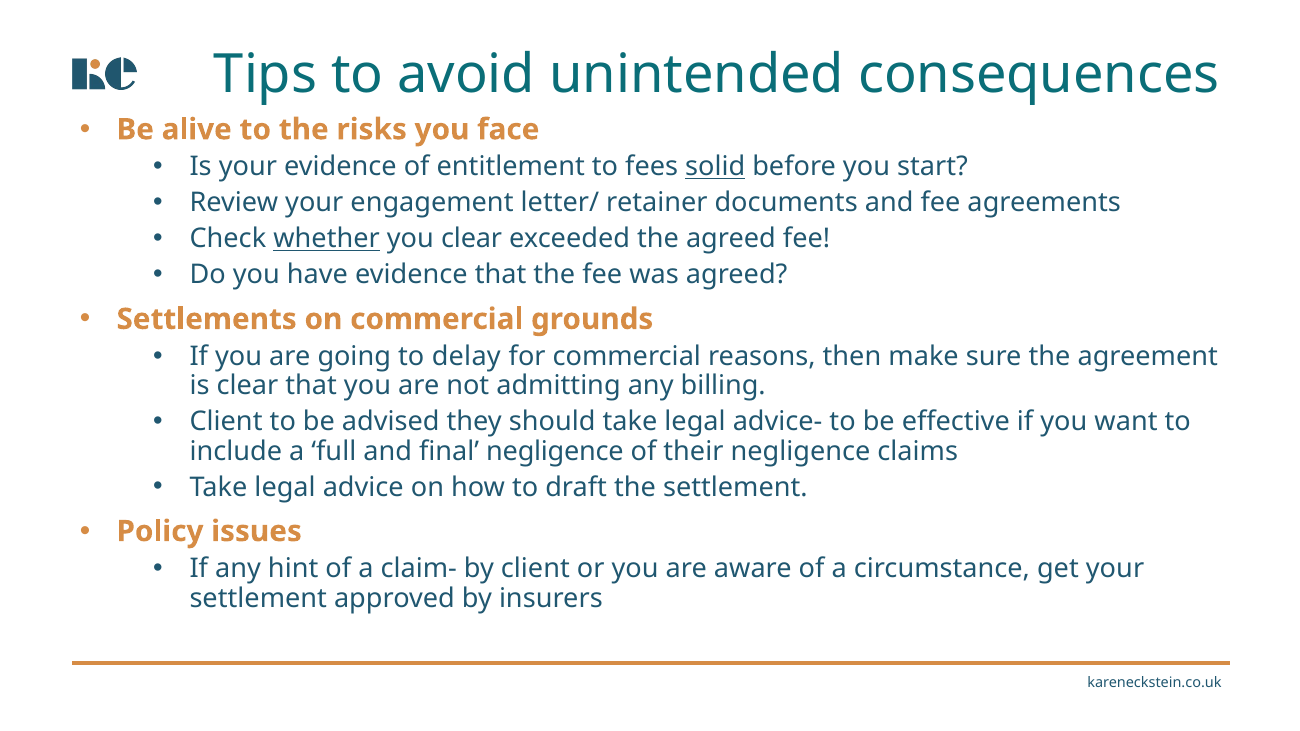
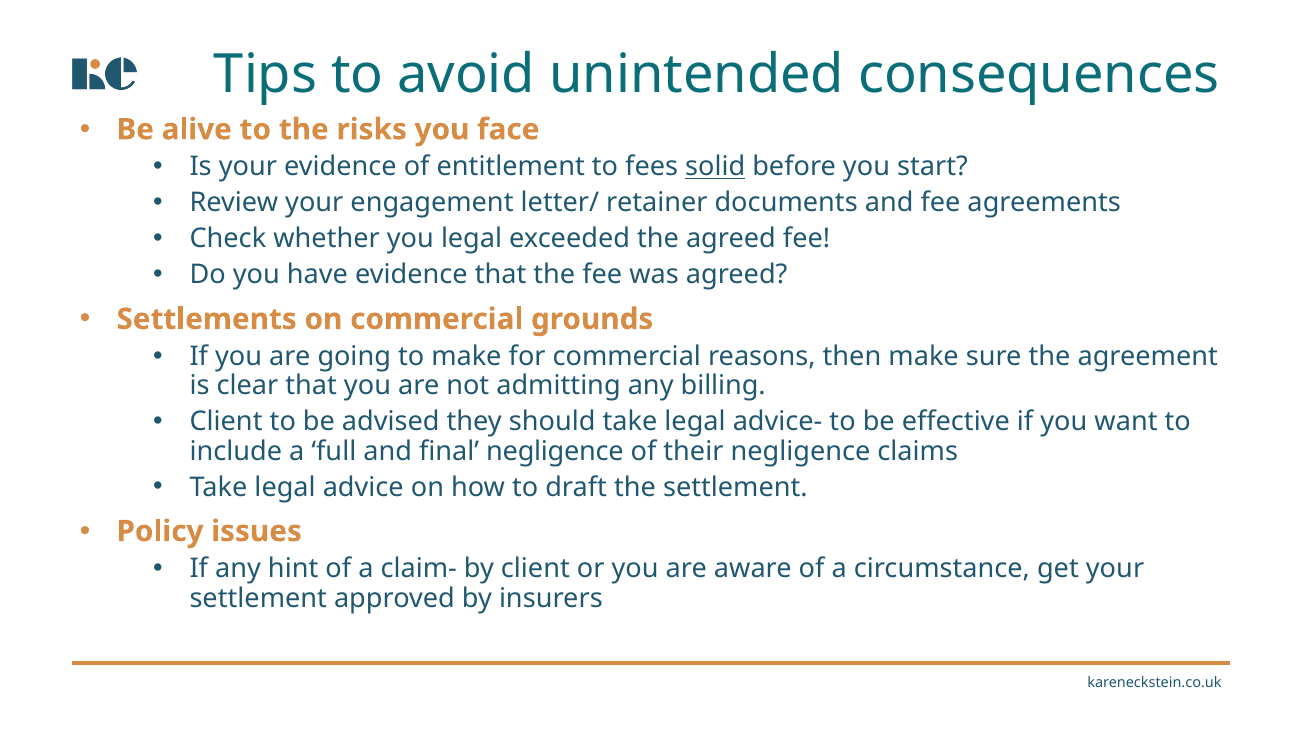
whether underline: present -> none (327, 239)
you clear: clear -> legal (472, 239)
to delay: delay -> make (466, 357)
